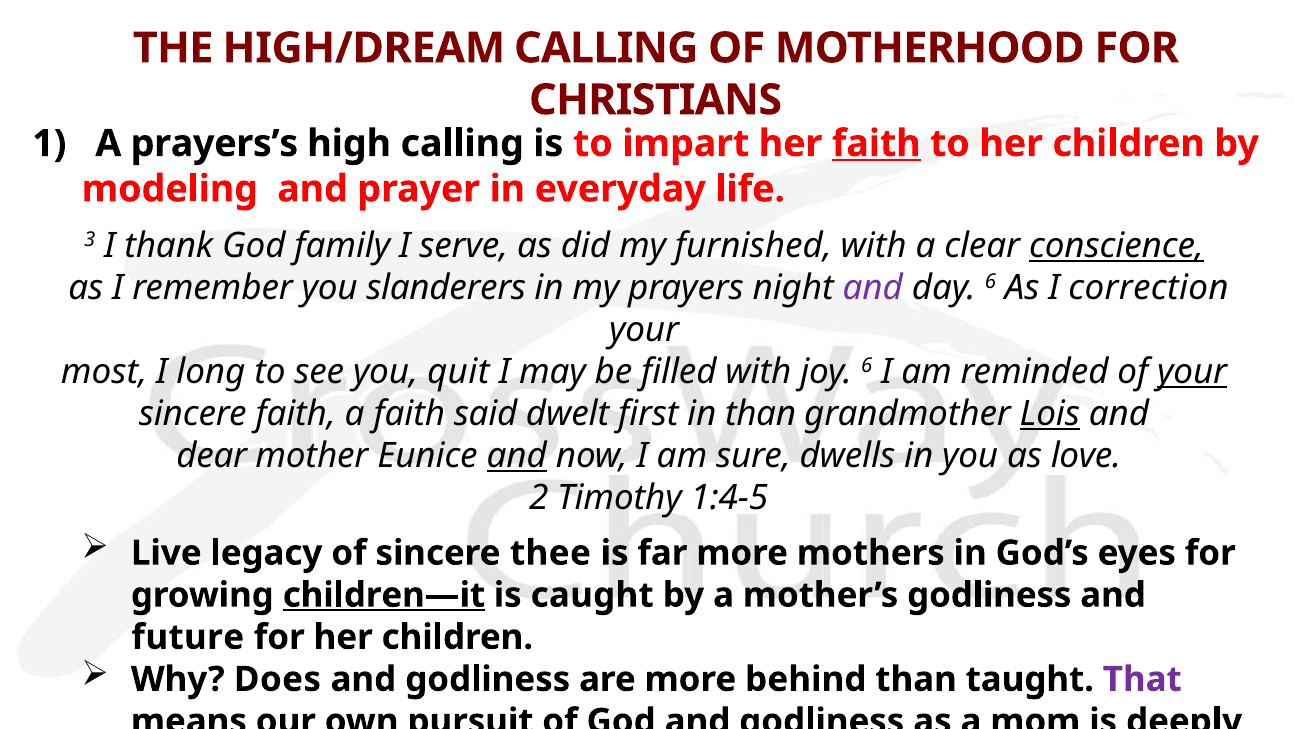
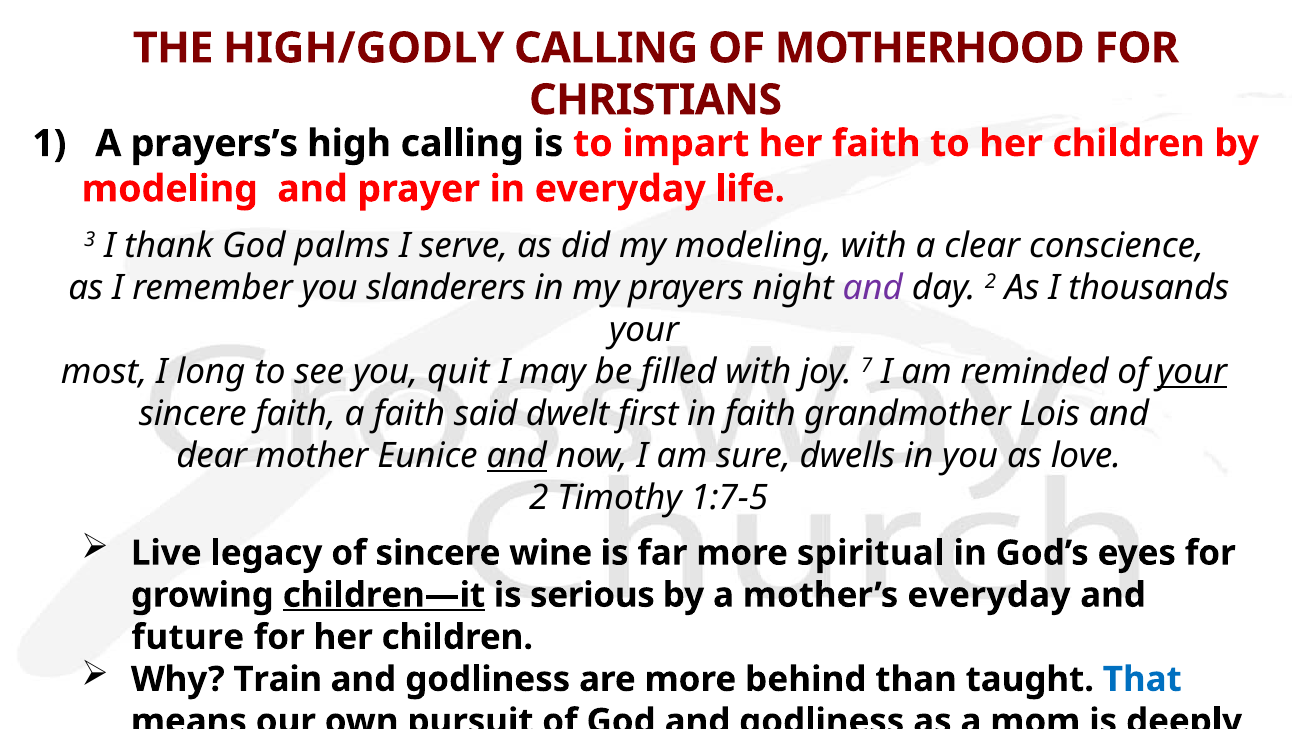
HIGH/DREAM: HIGH/DREAM -> HIGH/GODLY (364, 48)
faith underline: present -> none (876, 143)
family: family -> palms (342, 245)
my furnished: furnished -> modeling (753, 245)
conscience underline: present -> none (1116, 245)
day 6: 6 -> 2 (990, 282)
correction: correction -> thousands (1149, 287)
joy 6: 6 -> 7 (867, 366)
first in than: than -> faith (761, 414)
Lois underline: present -> none (1050, 414)
1:4-5: 1:4-5 -> 1:7-5 (729, 498)
thee: thee -> wine (551, 553)
mothers: mothers -> spiritual (871, 553)
caught: caught -> serious (592, 595)
mother’s godliness: godliness -> everyday (989, 595)
Why Does: Does -> Train (278, 679)
That colour: purple -> blue (1142, 679)
